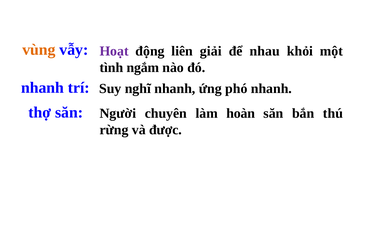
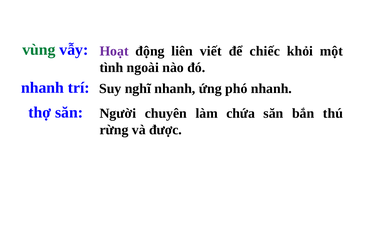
vùng colour: orange -> green (39, 50)
giải: giải -> viết (211, 51)
nhau: nhau -> chiếc (265, 51)
ngắm: ngắm -> ngoài (143, 68)
hoàn: hoàn -> chứa (241, 113)
